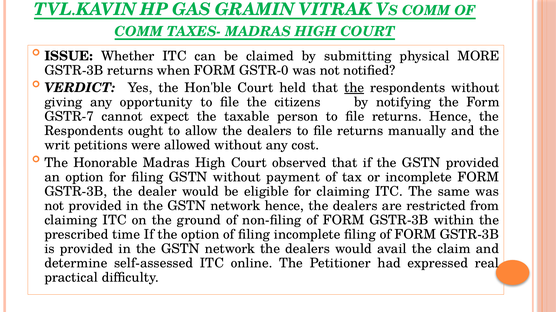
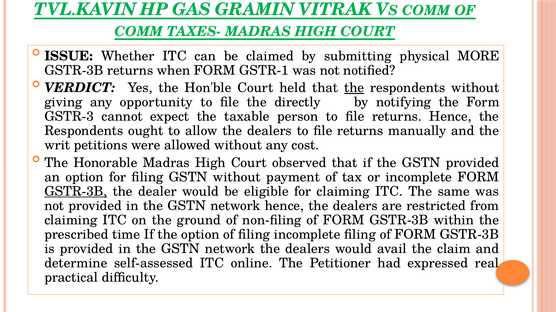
GSTR-0: GSTR-0 -> GSTR-1 (264, 71)
citizens: citizens -> directly (298, 102)
GSTR-7: GSTR-7 -> GSTR-3 (69, 117)
GSTR-3B underline: none -> present (76, 192)
